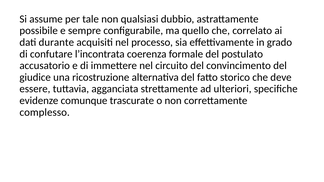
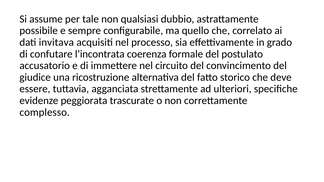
durante: durante -> invitava (56, 42)
comunque: comunque -> peggiorata (84, 101)
